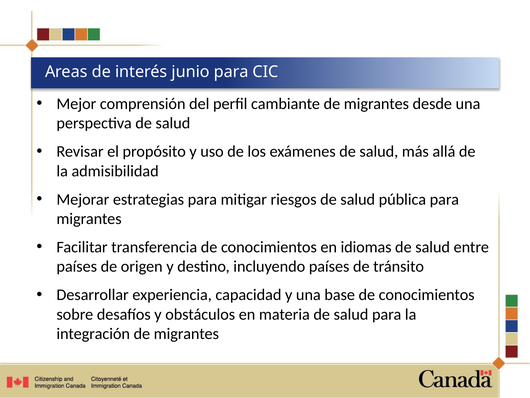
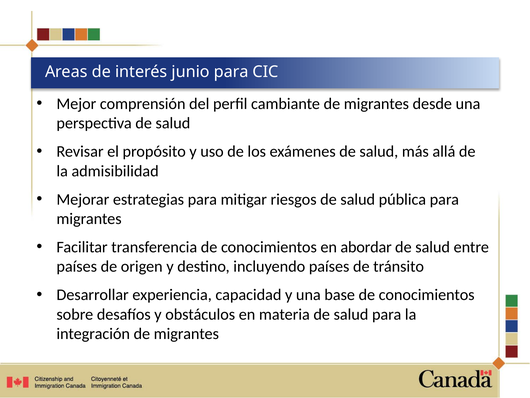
idiomas: idiomas -> abordar (366, 247)
